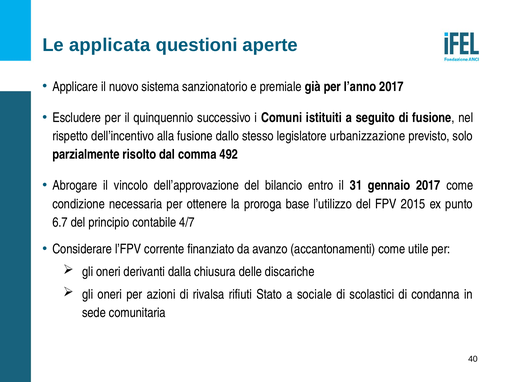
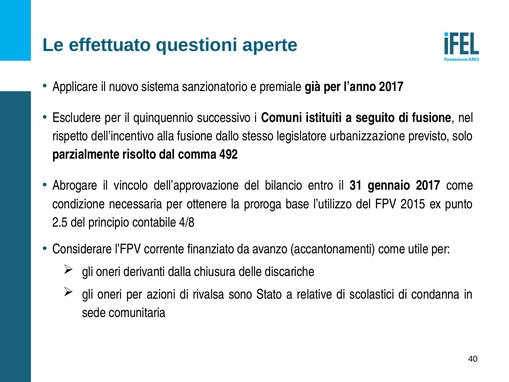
applicata: applicata -> effettuato (110, 45)
6.7: 6.7 -> 2.5 (60, 222)
4/7: 4/7 -> 4/8 (187, 222)
rifiuti: rifiuti -> sono (240, 294)
sociale: sociale -> relative (315, 294)
